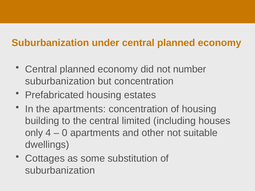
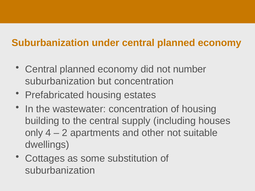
the apartments: apartments -> wastewater (79, 109)
limited: limited -> supply (136, 121)
0: 0 -> 2 (65, 133)
